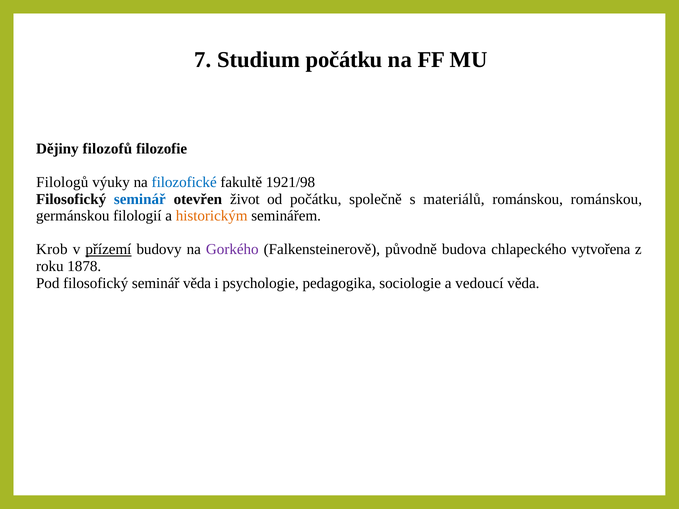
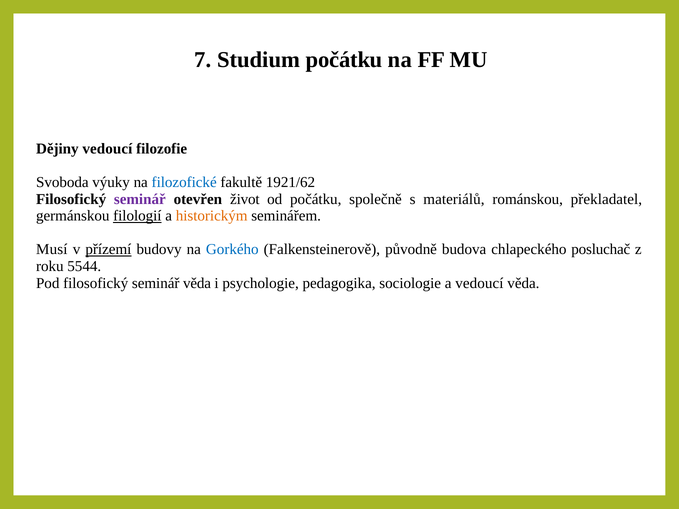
Dějiny filozofů: filozofů -> vedoucí (107, 149)
Filologů: Filologů -> Svoboda (62, 183)
1921/98: 1921/98 -> 1921/62 (291, 183)
seminář colour: blue -> purple (140, 199)
románskou románskou: románskou -> překladatel (606, 199)
filologií underline: none -> present (137, 216)
Krob: Krob -> Musí (52, 250)
Gorkého colour: purple -> blue (232, 250)
vytvořena: vytvořena -> posluchač (601, 250)
1878: 1878 -> 5544 (84, 266)
